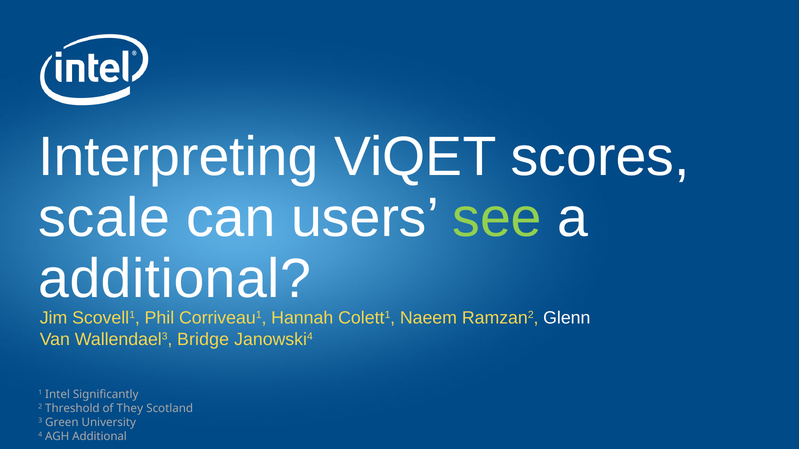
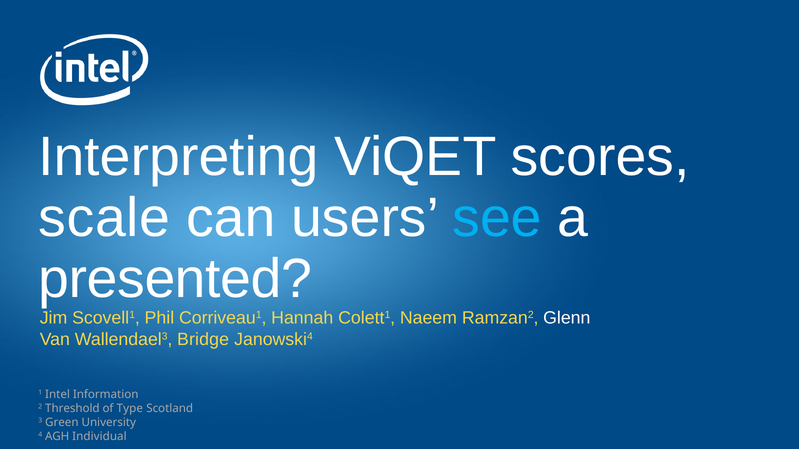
see colour: light green -> light blue (497, 218)
additional: additional -> presented (175, 279)
Significantly: Significantly -> Information (106, 395)
They: They -> Type (130, 409)
AGH Additional: Additional -> Individual (99, 437)
